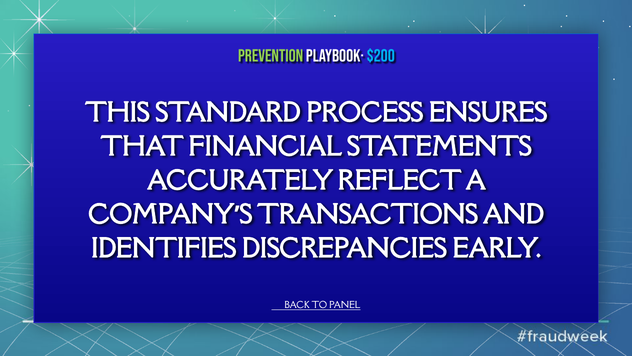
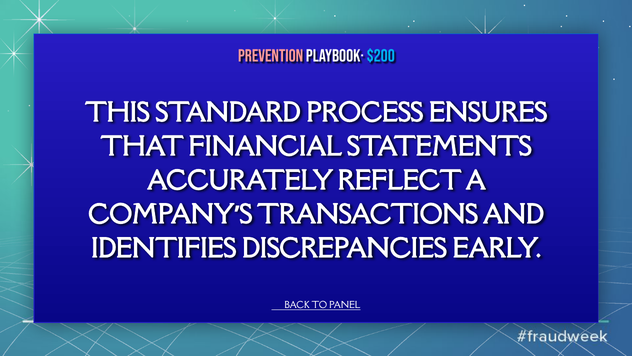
PREVENTION colour: light green -> pink (271, 56)
